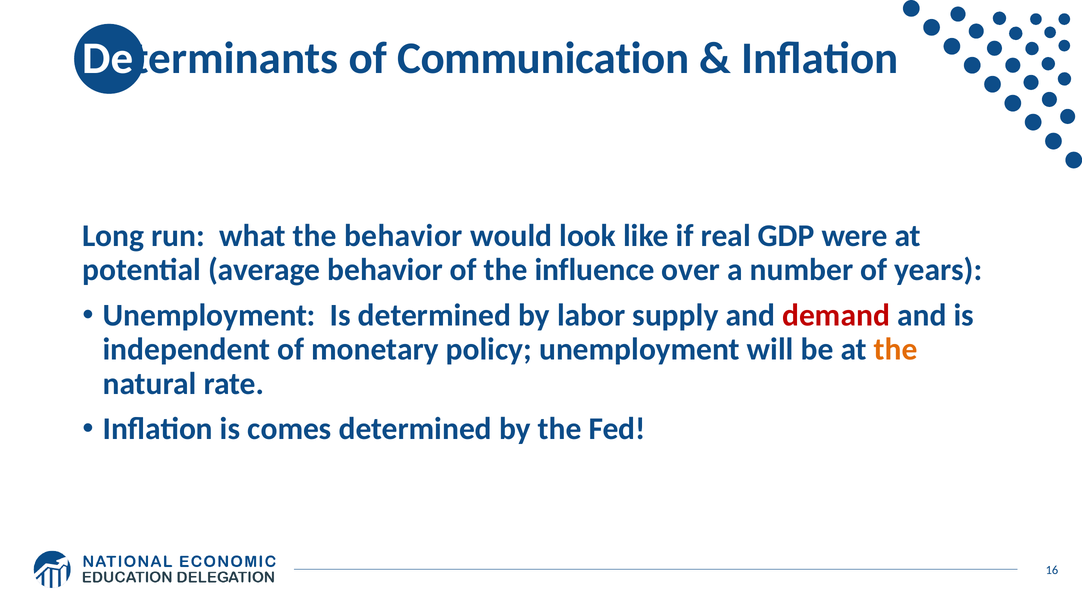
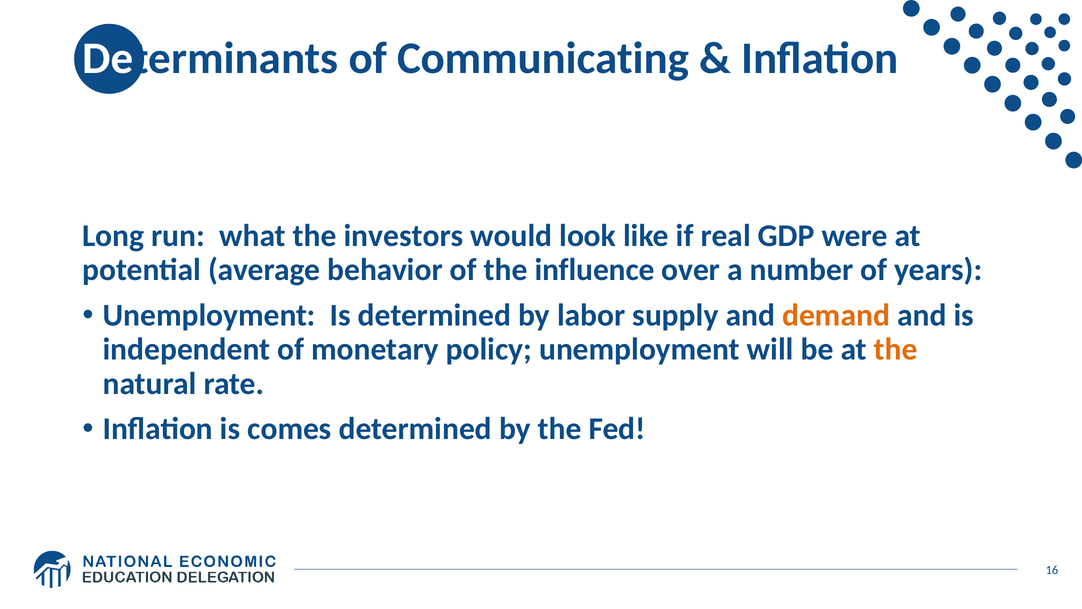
Communication: Communication -> Communicating (543, 59)
the behavior: behavior -> investors (403, 236)
demand colour: red -> orange (836, 315)
